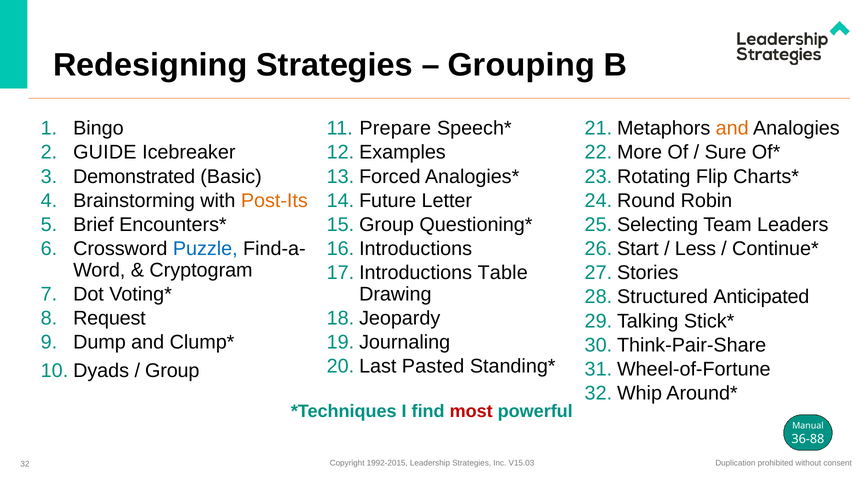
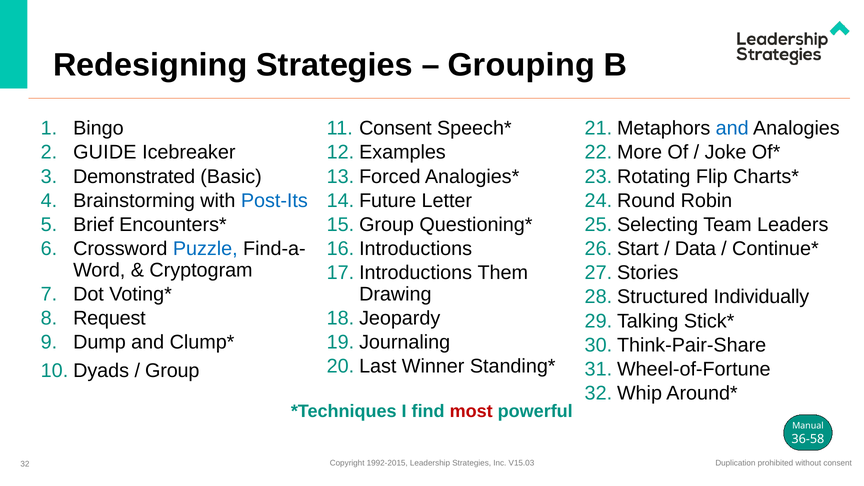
Prepare: Prepare -> Consent (395, 128)
and colour: orange -> blue (732, 128)
Sure: Sure -> Joke (726, 152)
Post-Its colour: orange -> blue (274, 201)
Less: Less -> Data (695, 249)
Table: Table -> Them (503, 273)
Anticipated: Anticipated -> Individually (761, 297)
Pasted: Pasted -> Winner (433, 366)
36-88: 36-88 -> 36-58 (808, 439)
